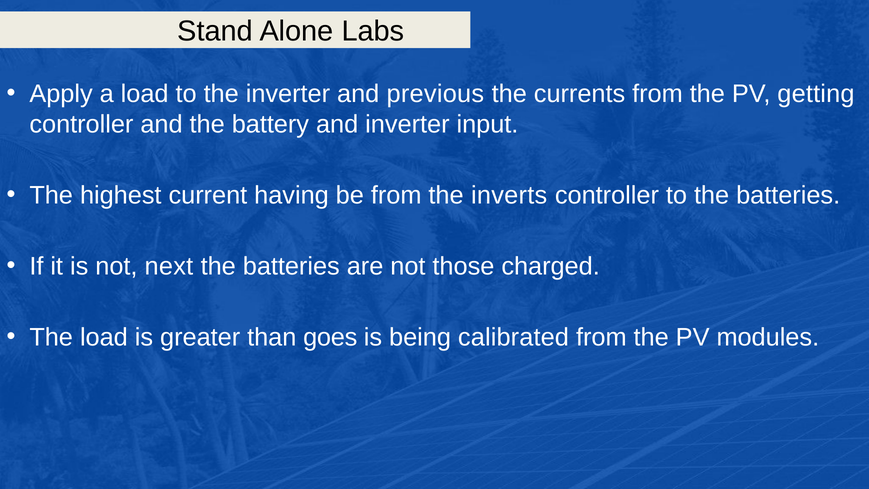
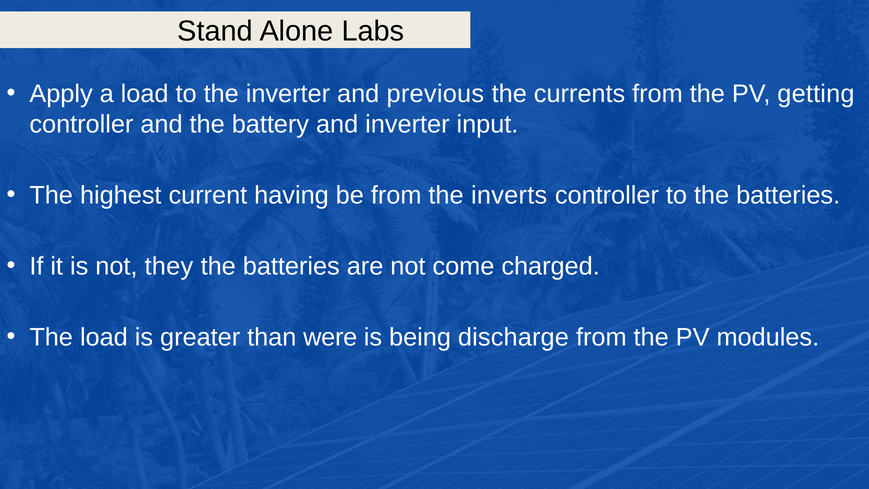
next: next -> they (169, 266)
those: those -> come (463, 266)
goes: goes -> were (330, 337)
calibrated: calibrated -> discharge (513, 337)
